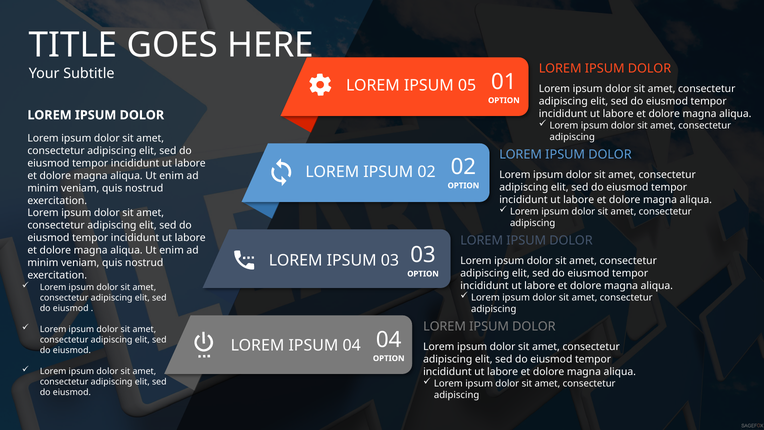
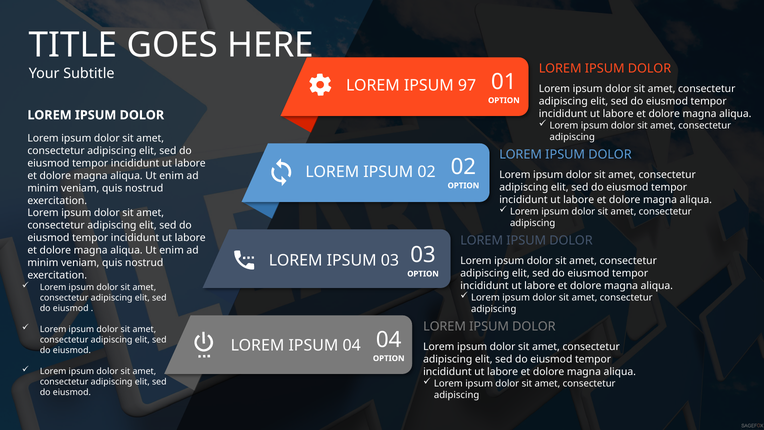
05: 05 -> 97 (467, 85)
